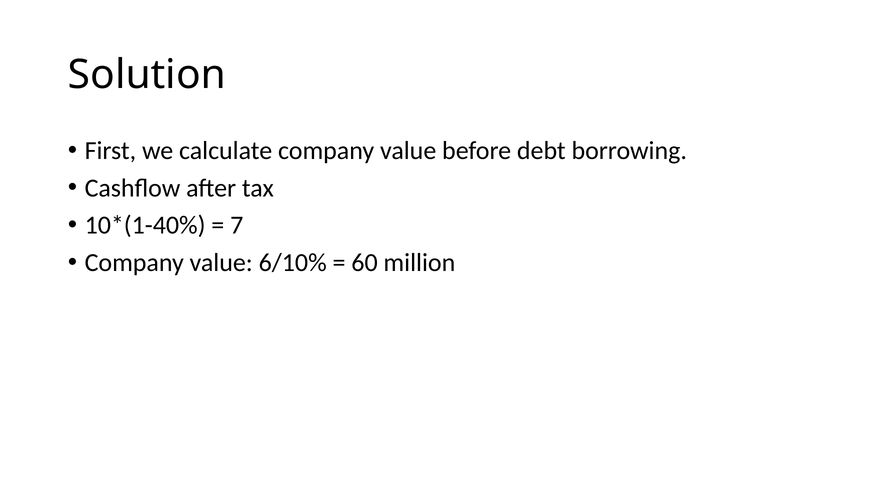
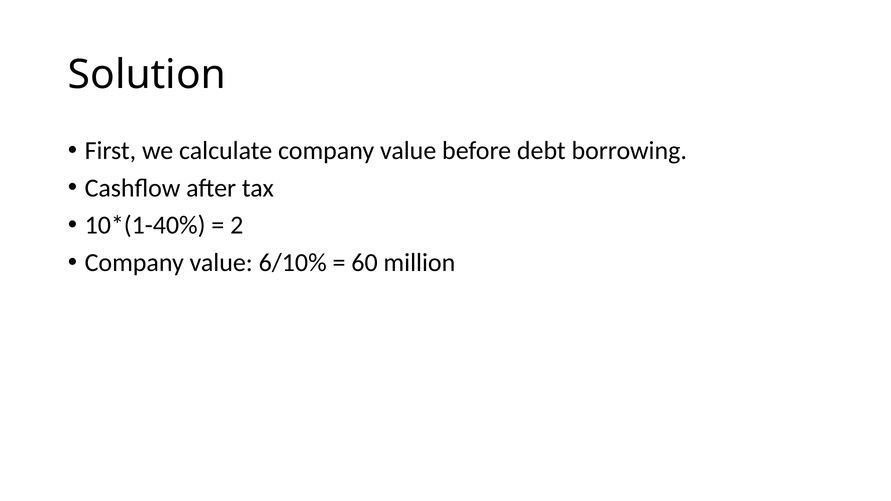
7: 7 -> 2 (237, 225)
